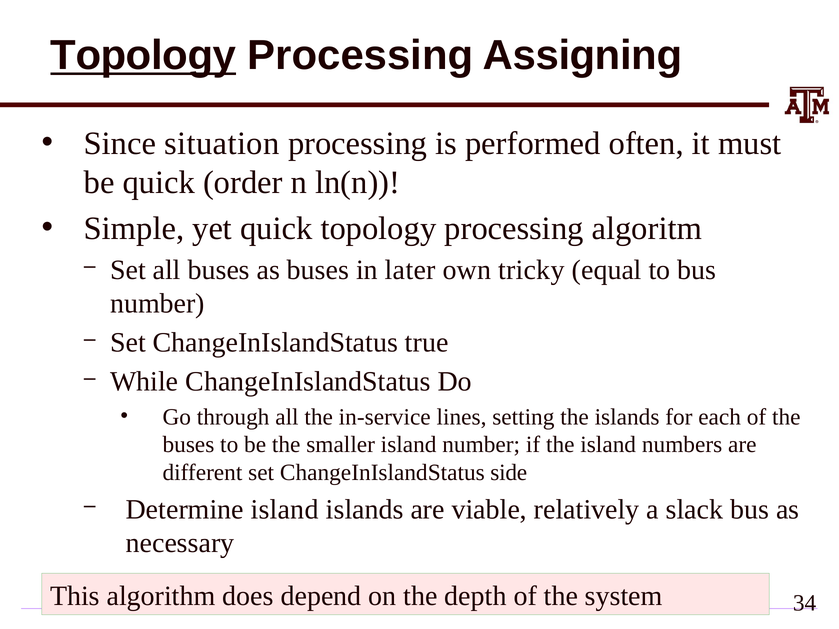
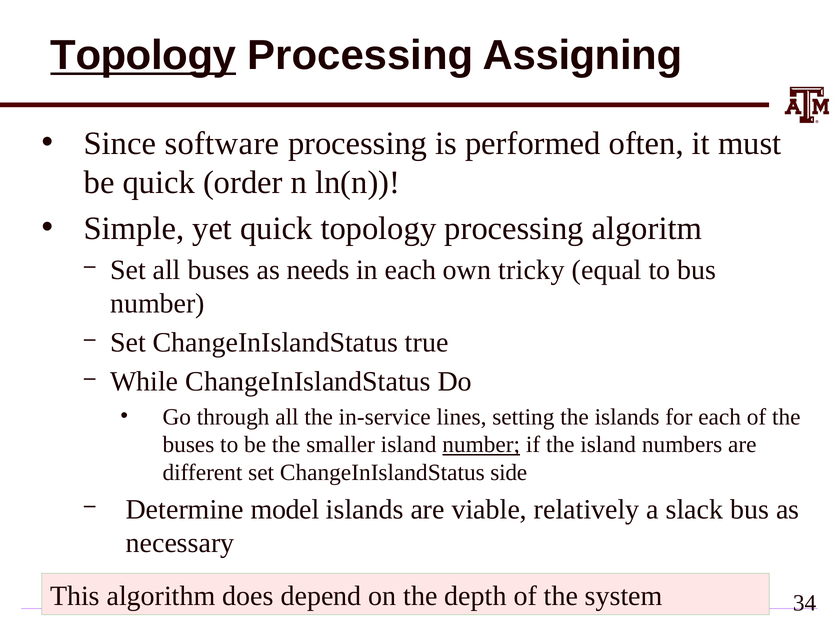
situation: situation -> software (222, 144)
as buses: buses -> needs (318, 270)
in later: later -> each (410, 270)
number underline: none -> present (481, 445)
Determine island: island -> model (285, 510)
